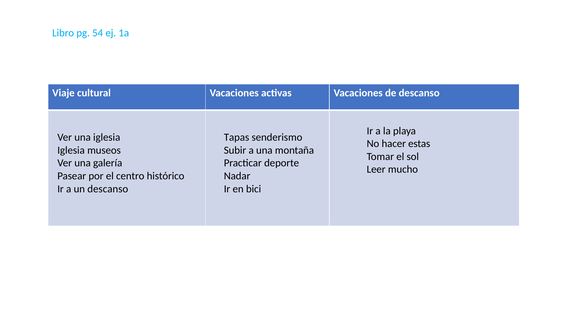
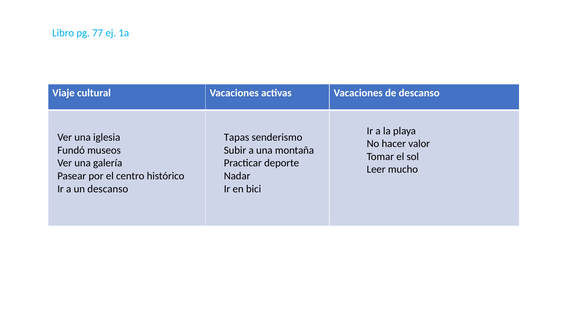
54: 54 -> 77 (98, 33)
estas: estas -> valor (419, 144)
Iglesia: Iglesia -> Fundó (71, 150)
